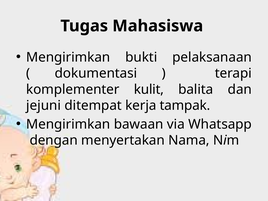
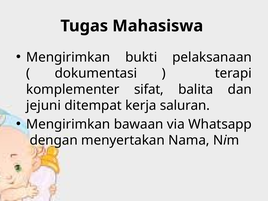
kulit: kulit -> sifat (149, 89)
tampak: tampak -> saluran (185, 105)
